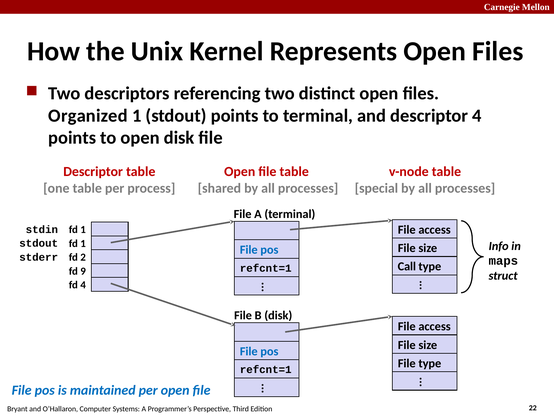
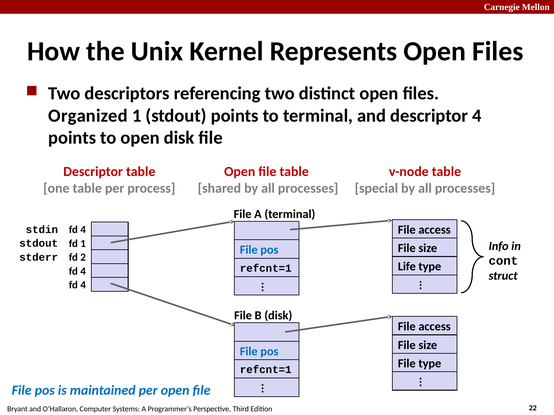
1: 1 -> 4 (83, 230)
maps: maps -> cont (503, 261)
Call: Call -> Life (407, 267)
9: 9 -> 4 (83, 272)
